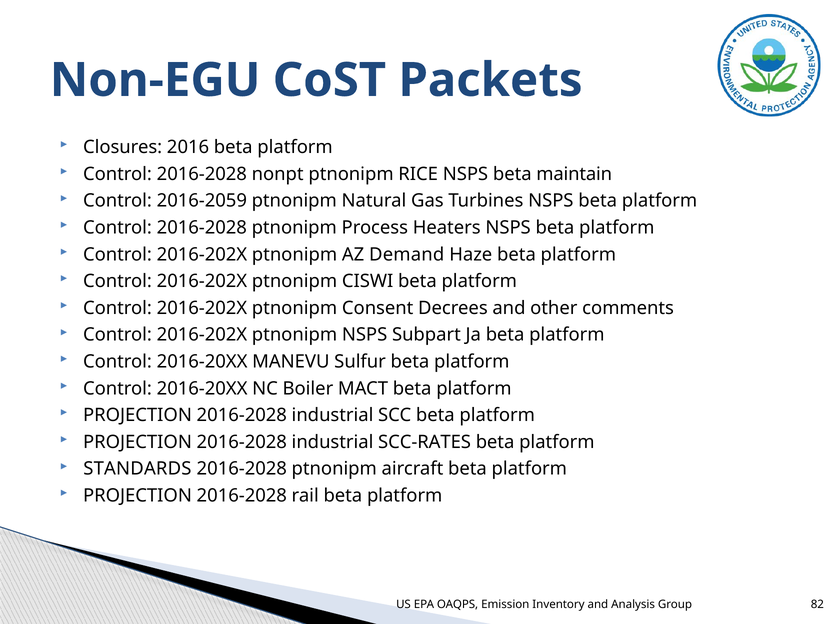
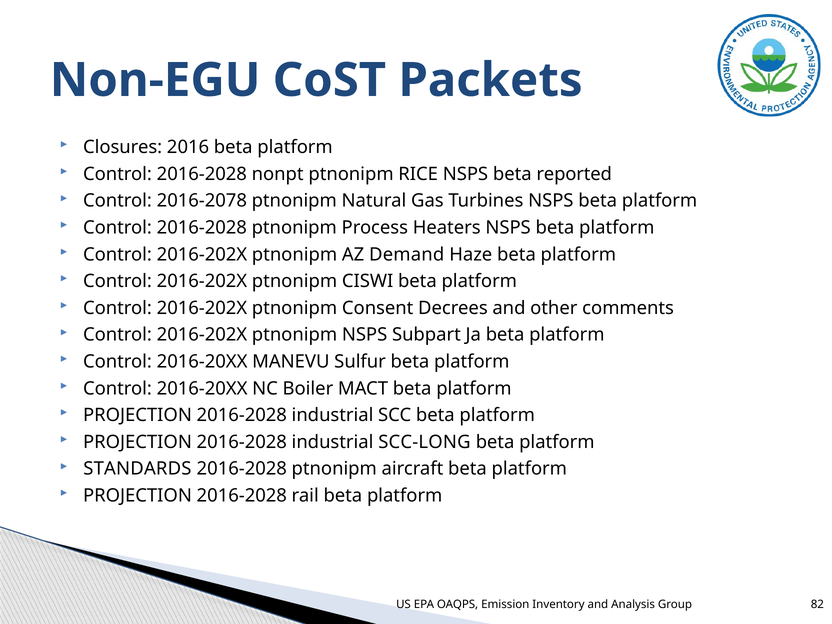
maintain: maintain -> reported (574, 174)
2016-2059: 2016-2059 -> 2016-2078 (202, 201)
SCC-RATES: SCC-RATES -> SCC-LONG (424, 442)
